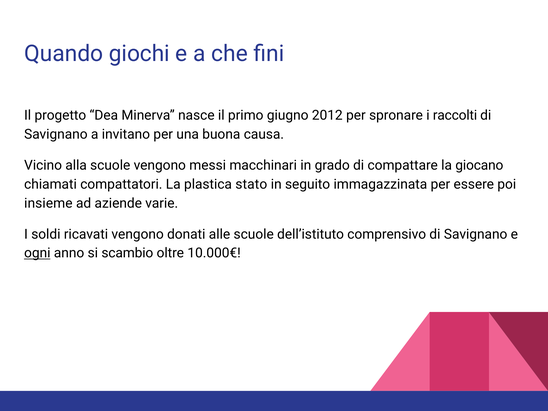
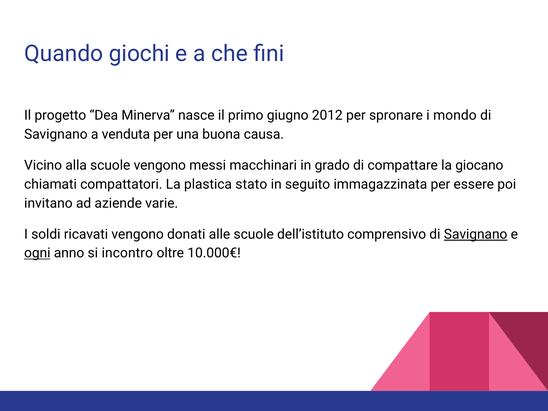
raccolti: raccolti -> mondo (455, 115)
invitano: invitano -> venduta (126, 134)
insieme: insieme -> invitano (48, 203)
Savignano underline: none -> present (476, 234)
scambio: scambio -> incontro (127, 253)
